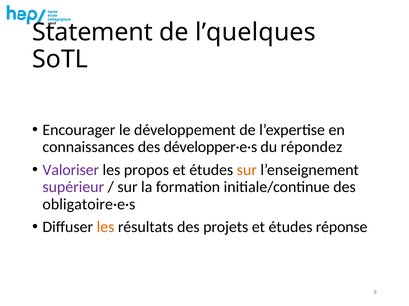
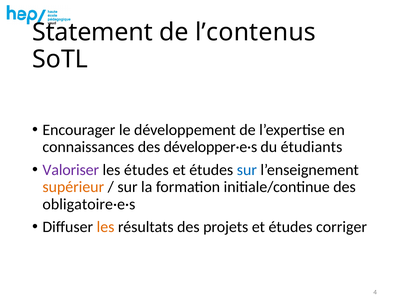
l’quelques: l’quelques -> l’contenus (256, 32)
répondez: répondez -> étudiants (311, 147)
les propos: propos -> études (146, 170)
sur colour: orange -> blue (247, 170)
supérieur colour: purple -> orange (73, 187)
réponse: réponse -> corriger (342, 228)
